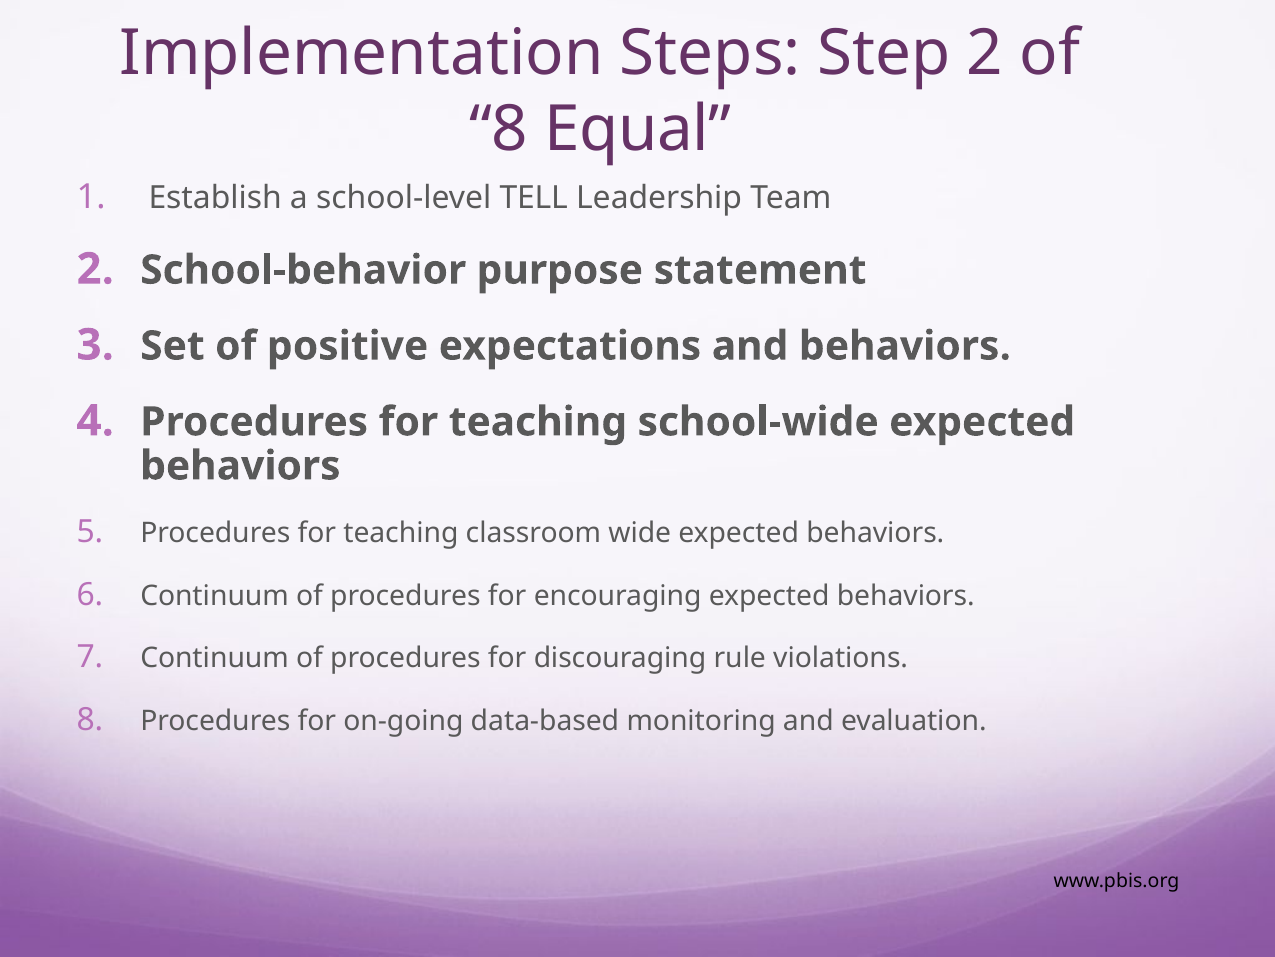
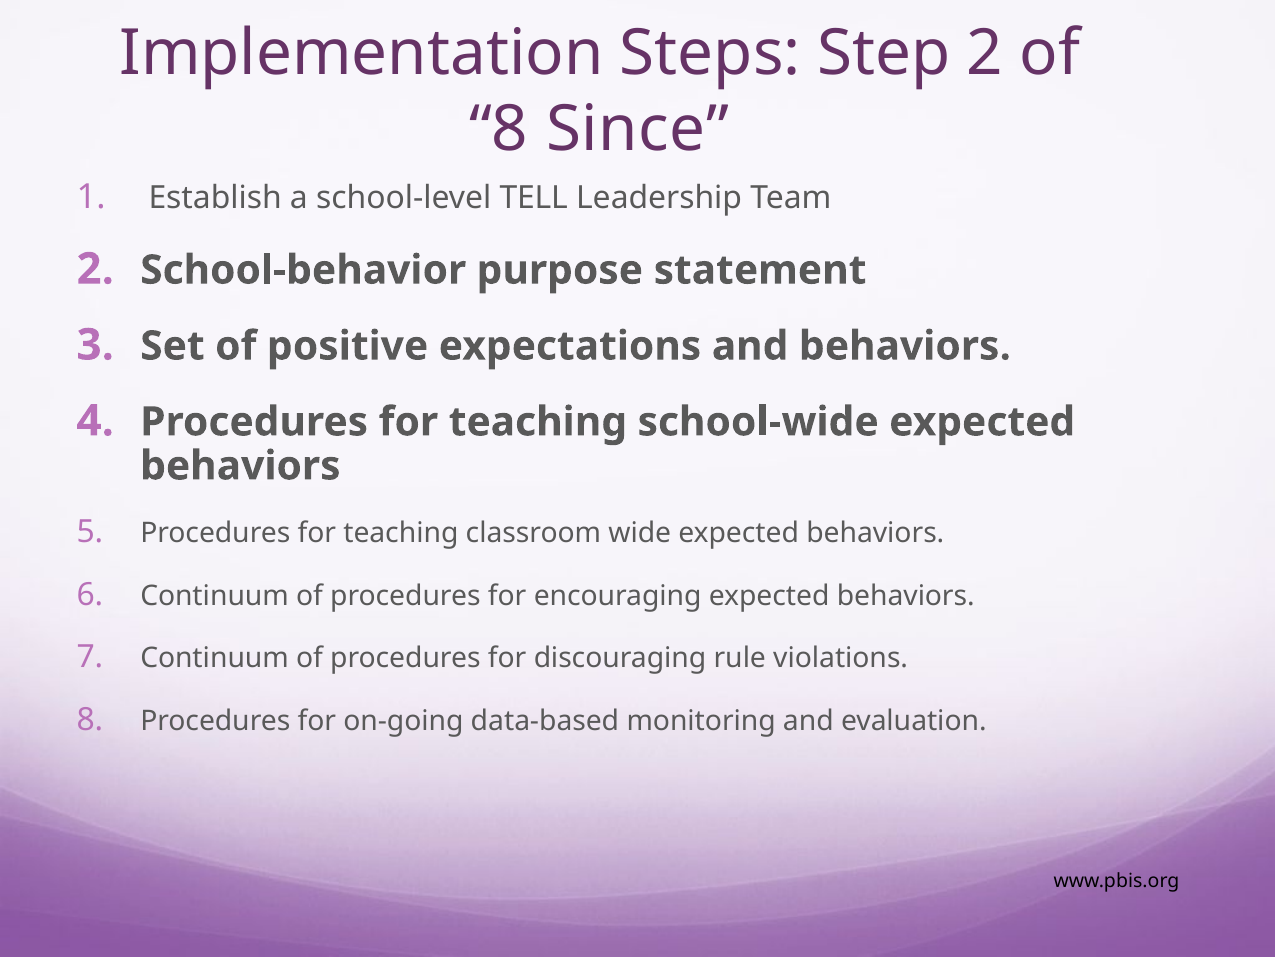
Equal: Equal -> Since (638, 130)
